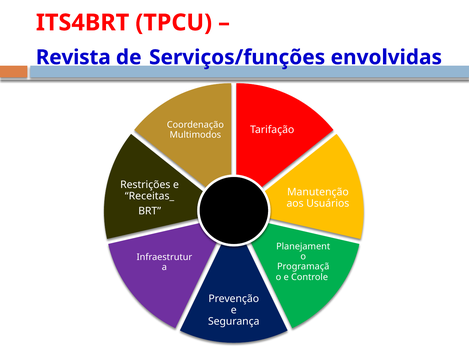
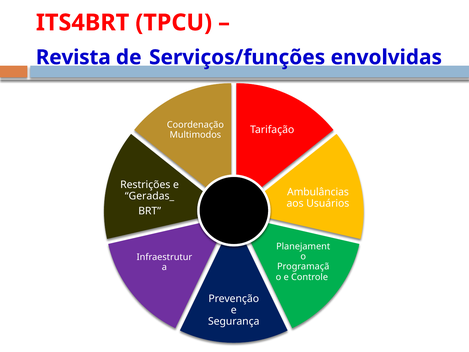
Manutenção: Manutenção -> Ambulâncias (318, 192)
Receitas_: Receitas_ -> Geradas_ (150, 196)
